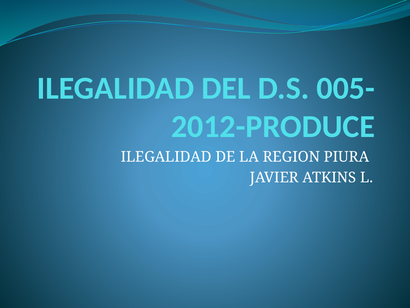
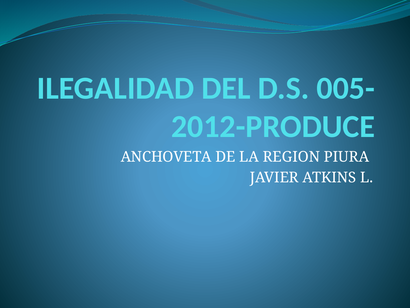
ILEGALIDAD: ILEGALIDAD -> ANCHOVETA (166, 157)
